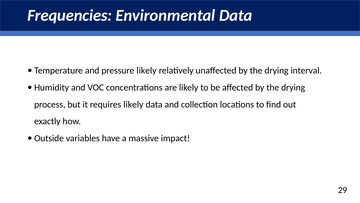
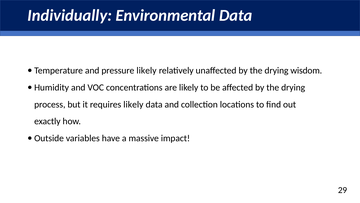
Frequencies: Frequencies -> Individually (70, 15)
interval: interval -> wisdom (306, 70)
